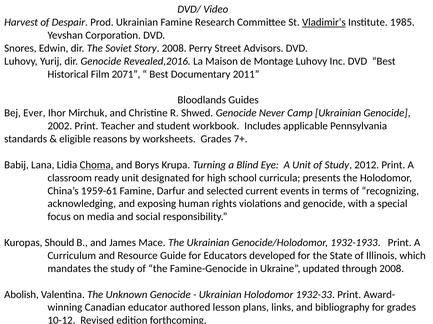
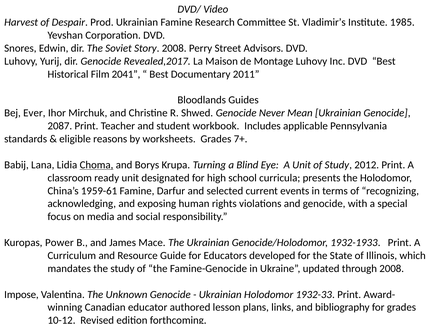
Vladimir’s underline: present -> none (324, 22)
Revealed,2016: Revealed,2016 -> Revealed,2017 (157, 61)
2071: 2071 -> 2041 (126, 74)
Camp: Camp -> Mean (300, 113)
2002: 2002 -> 2087 (60, 126)
Should: Should -> Power (59, 243)
Abolish: Abolish -> Impose (21, 295)
